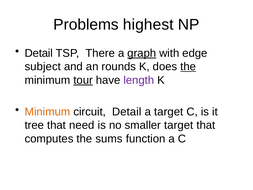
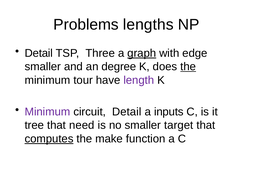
highest: highest -> lengths (148, 24)
There: There -> Three (100, 53)
subject: subject -> smaller (43, 67)
rounds: rounds -> degree (119, 67)
tour underline: present -> none (83, 80)
Minimum colour: orange -> purple (47, 112)
a target: target -> inputs (169, 112)
computes underline: none -> present (49, 139)
sums: sums -> make (109, 139)
